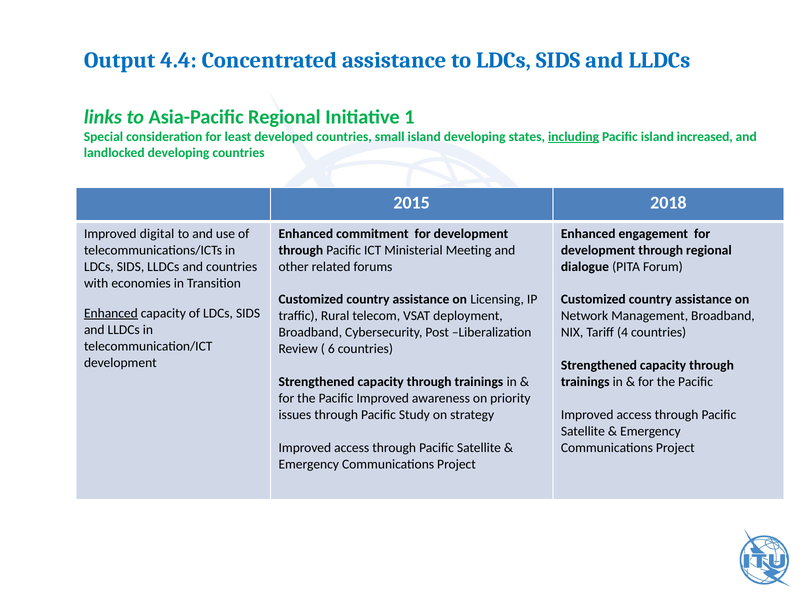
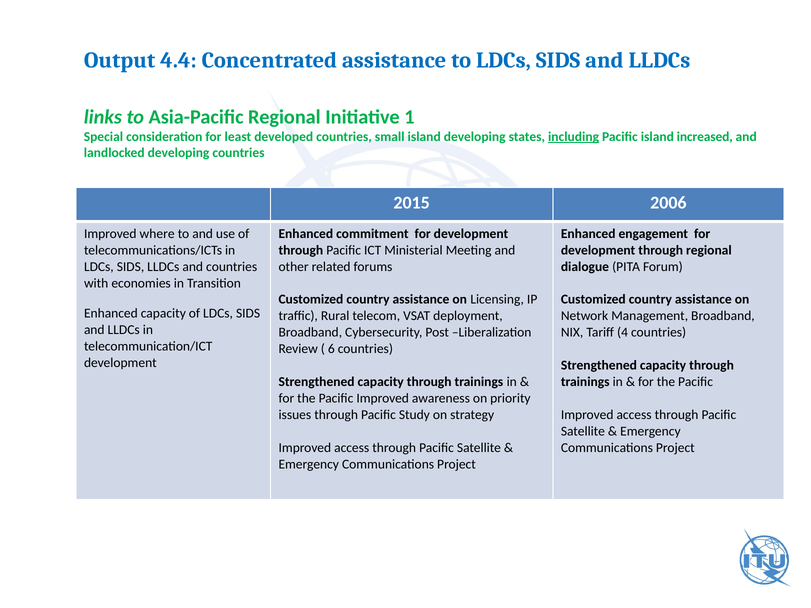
2018: 2018 -> 2006 (668, 203)
digital: digital -> where (157, 234)
Enhanced underline: present -> none (111, 313)
